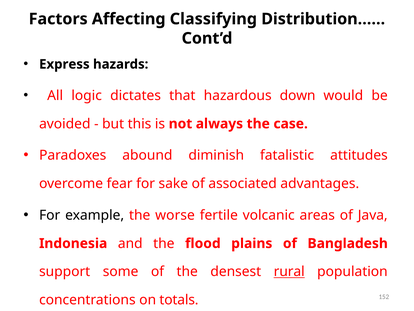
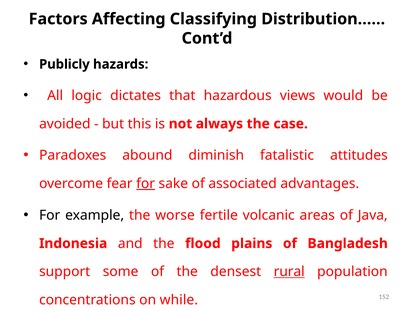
Express: Express -> Publicly (64, 64)
down: down -> views (298, 95)
for underline: none -> present (146, 183)
totals: totals -> while (179, 299)
